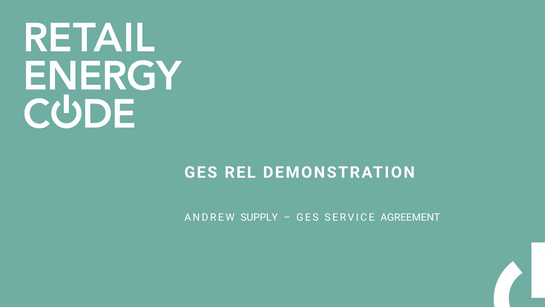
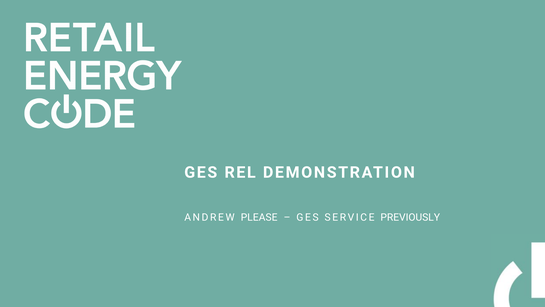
SUPPLY: SUPPLY -> PLEASE (259, 217)
AGREEMENT: AGREEMENT -> PREVIOUSLY (410, 217)
